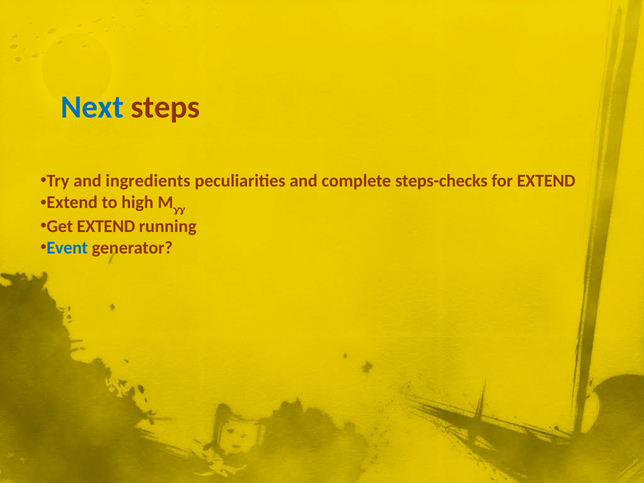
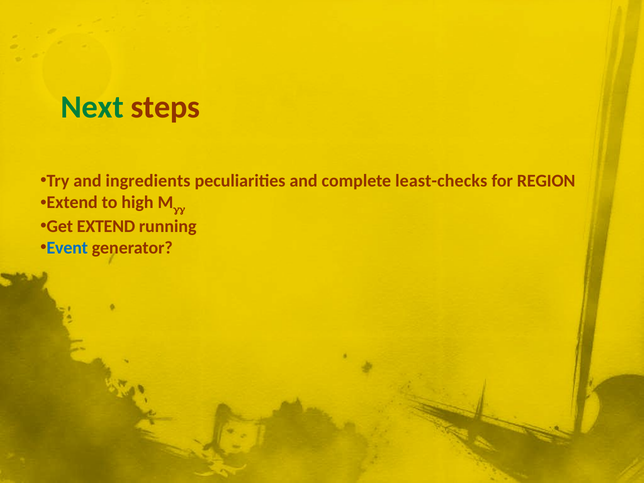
Next colour: blue -> green (92, 107)
steps-checks: steps-checks -> least-checks (441, 181)
for EXTEND: EXTEND -> REGION (546, 181)
